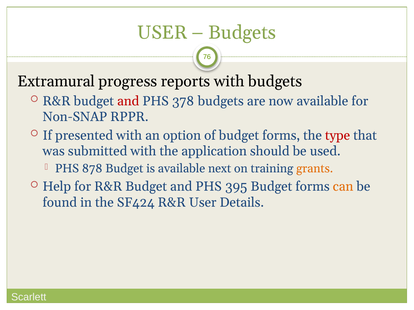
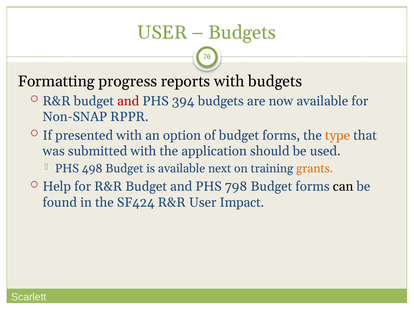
Extramural: Extramural -> Formatting (56, 81)
378: 378 -> 394 (183, 101)
type colour: red -> orange (338, 136)
878: 878 -> 498 (92, 169)
395: 395 -> 798 (236, 187)
can colour: orange -> black (343, 187)
Details: Details -> Impact (242, 203)
